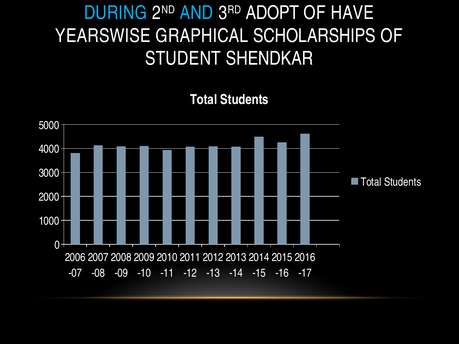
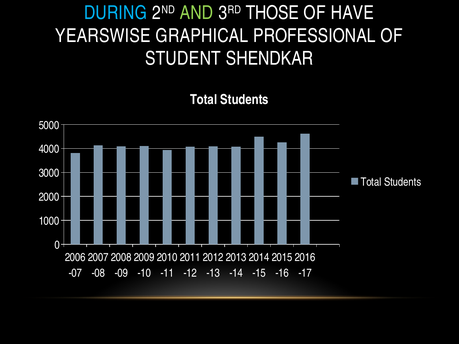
AND colour: light blue -> light green (197, 13)
ADOPT: ADOPT -> THOSE (272, 13)
SCHOLARSHIPS: SCHOLARSHIPS -> PROFESSIONAL (314, 36)
